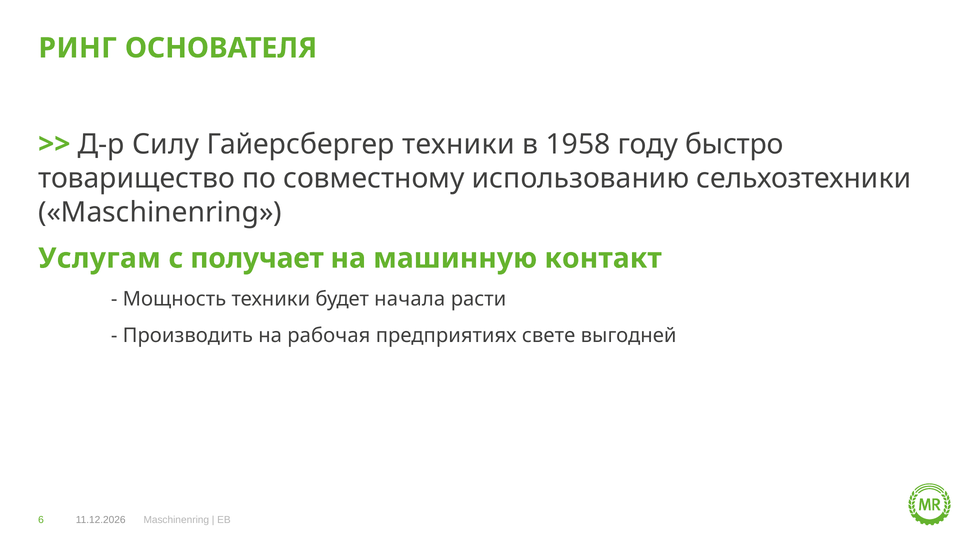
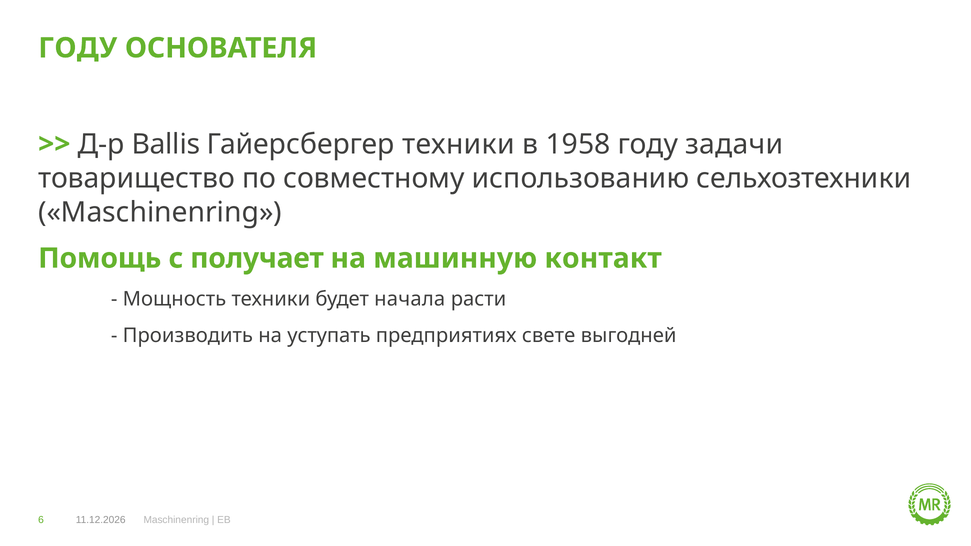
РИНГ: РИНГ -> ГОДУ (78, 48)
Силу: Силу -> Ballis (166, 144)
быстро: быстро -> задачи (734, 144)
Услугам: Услугам -> Помощь (100, 258)
рабочая: рабочая -> уступать (329, 336)
